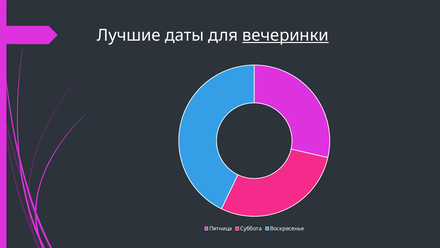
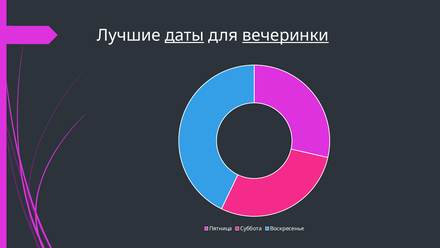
даты underline: none -> present (184, 35)
